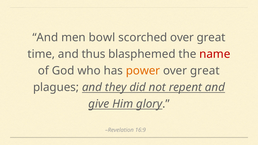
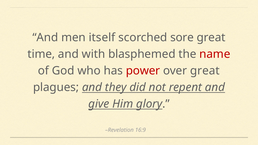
bowl: bowl -> itself (102, 37)
scorched over: over -> sore (182, 37)
thus: thus -> with (93, 54)
power colour: orange -> red (143, 71)
